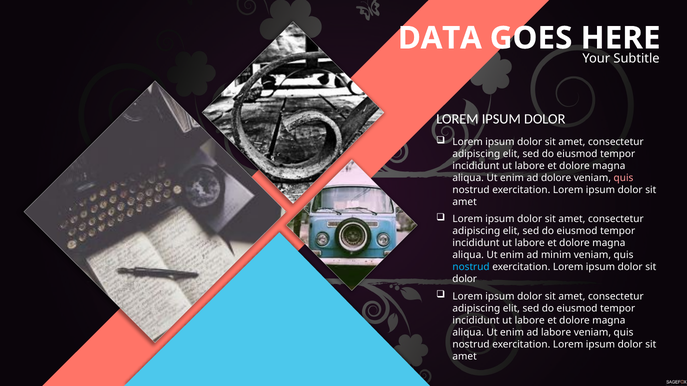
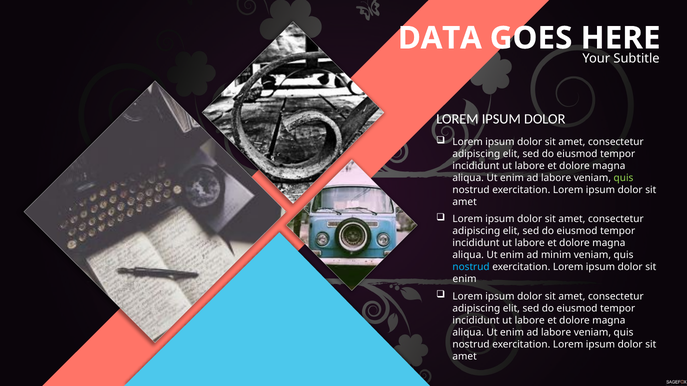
dolore: dolore -> labore (556, 178)
quis colour: pink -> light green (624, 178)
dolor: dolor -> enim (465, 279)
